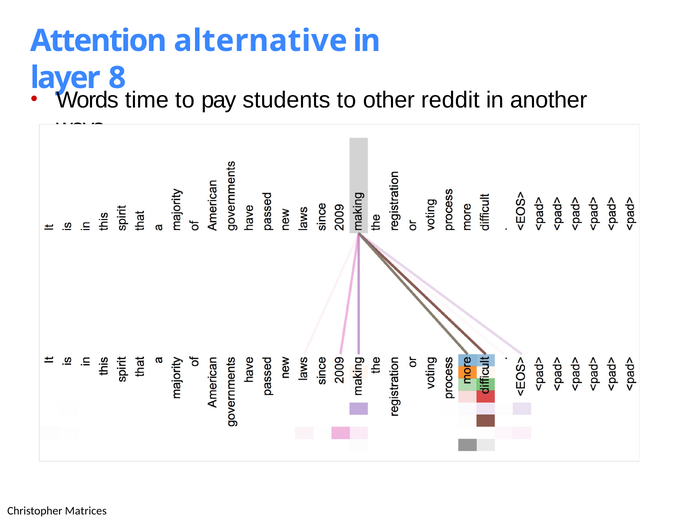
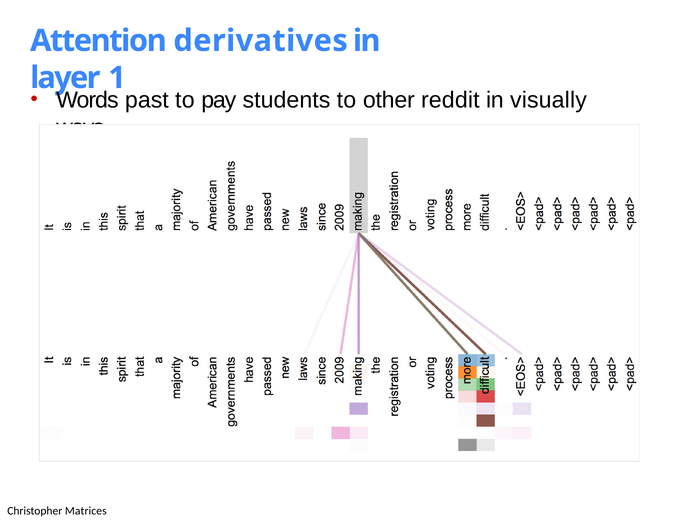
alternative: alternative -> derivatives (261, 41)
8: 8 -> 1 (117, 78)
time: time -> past (147, 100)
another: another -> visually (548, 100)
